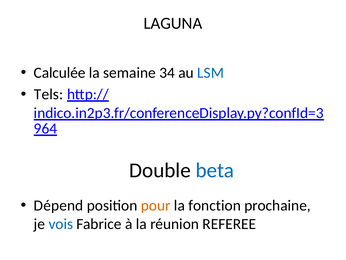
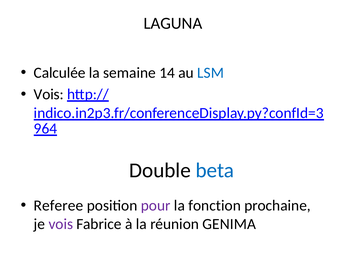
34: 34 -> 14 (167, 73)
Tels: Tels -> Vois (49, 94)
Dépend: Dépend -> Referee (59, 205)
pour colour: orange -> purple (156, 205)
vois colour: blue -> purple (61, 224)
REFEREE: REFEREE -> GENIMA (229, 224)
